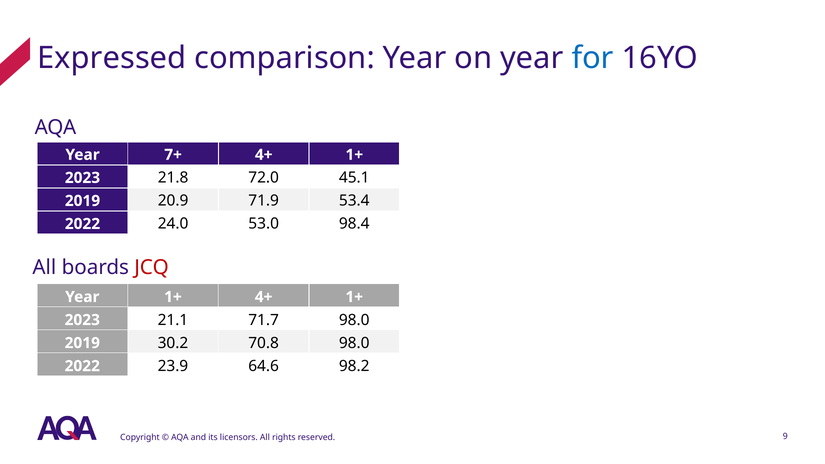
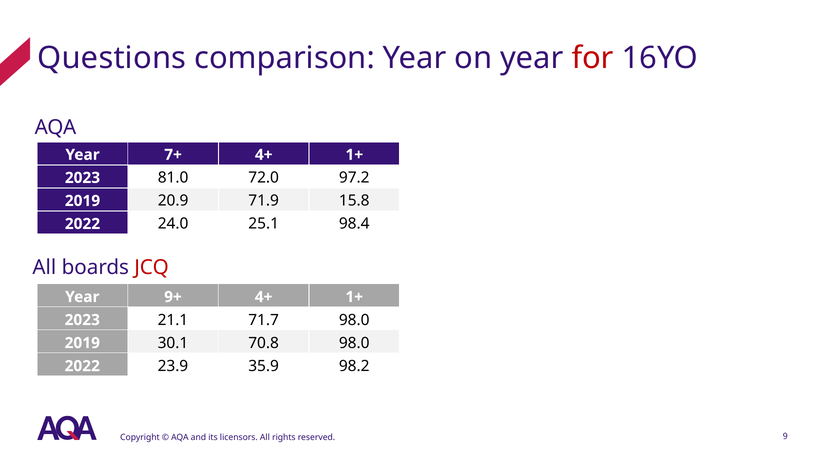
Expressed: Expressed -> Questions (112, 58)
for colour: blue -> red (593, 58)
21.8: 21.8 -> 81.0 (173, 178)
45.1: 45.1 -> 97.2 (354, 178)
53.4: 53.4 -> 15.8 (354, 201)
53.0: 53.0 -> 25.1 (264, 224)
1+: 1+ -> 9+ (173, 297)
30.2: 30.2 -> 30.1 (173, 343)
64.6: 64.6 -> 35.9 (264, 366)
